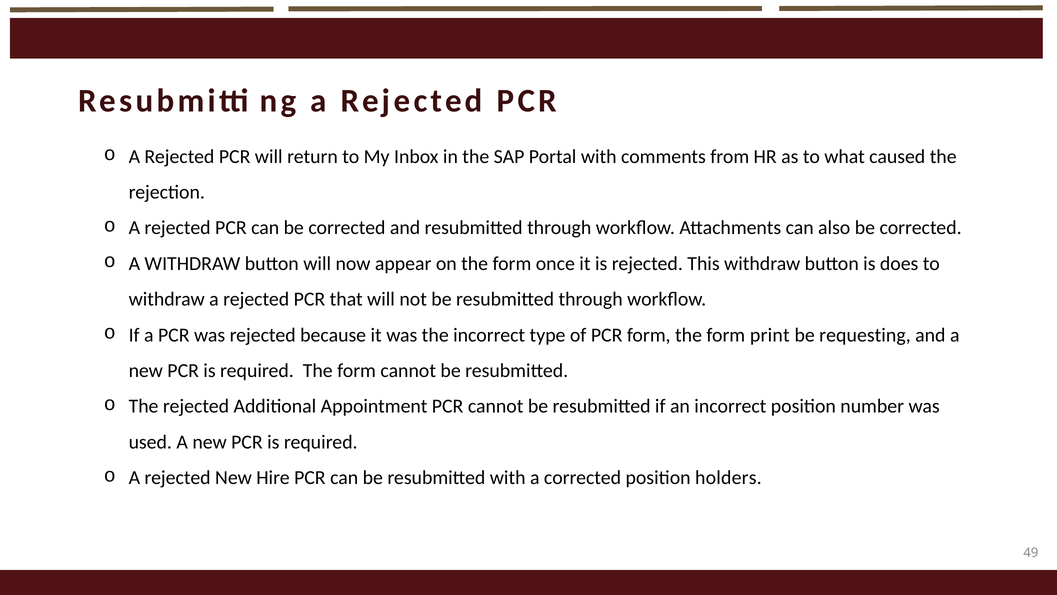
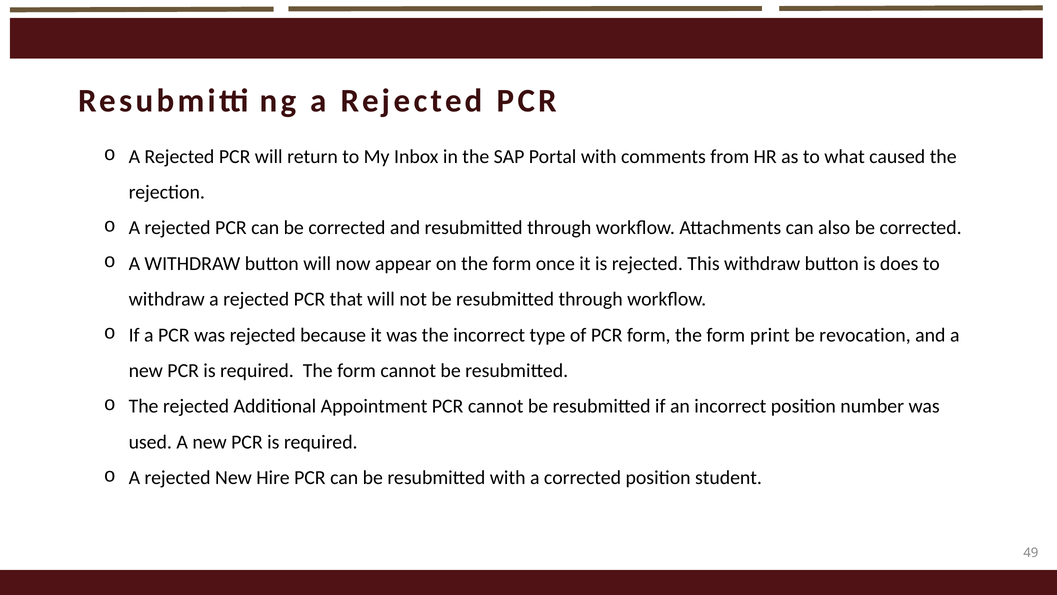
requesting: requesting -> revocation (865, 335)
holders: holders -> student (728, 477)
